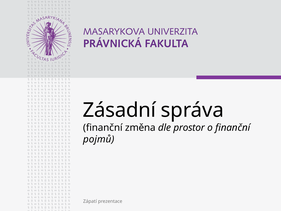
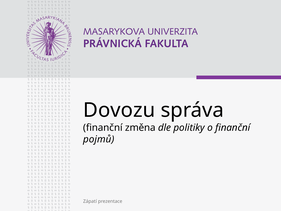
Zásadní: Zásadní -> Dovozu (119, 110)
prostor: prostor -> politiky (189, 127)
